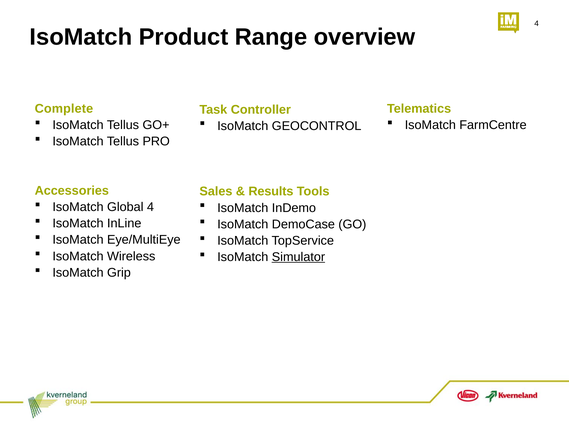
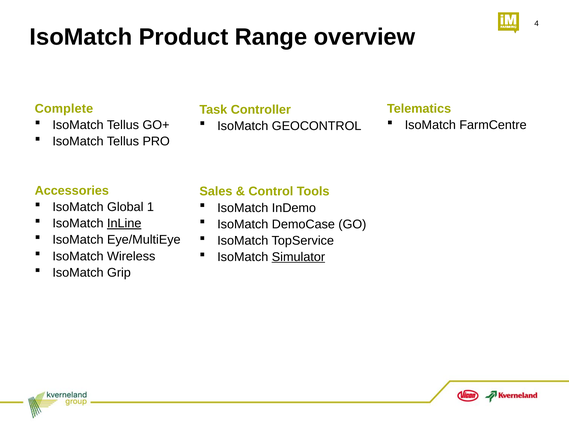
Results: Results -> Control (271, 192)
Global 4: 4 -> 1 (150, 207)
InLine underline: none -> present (124, 224)
